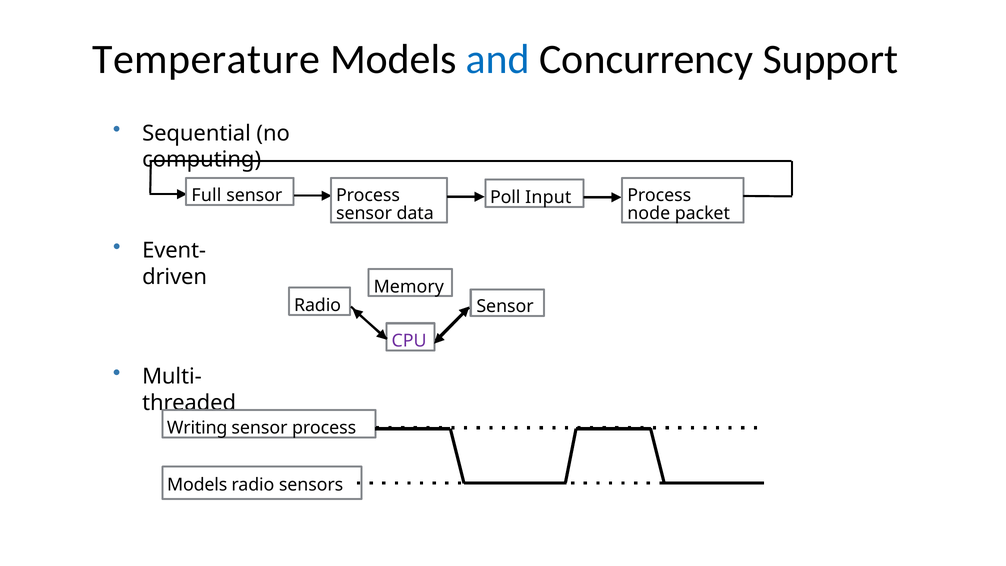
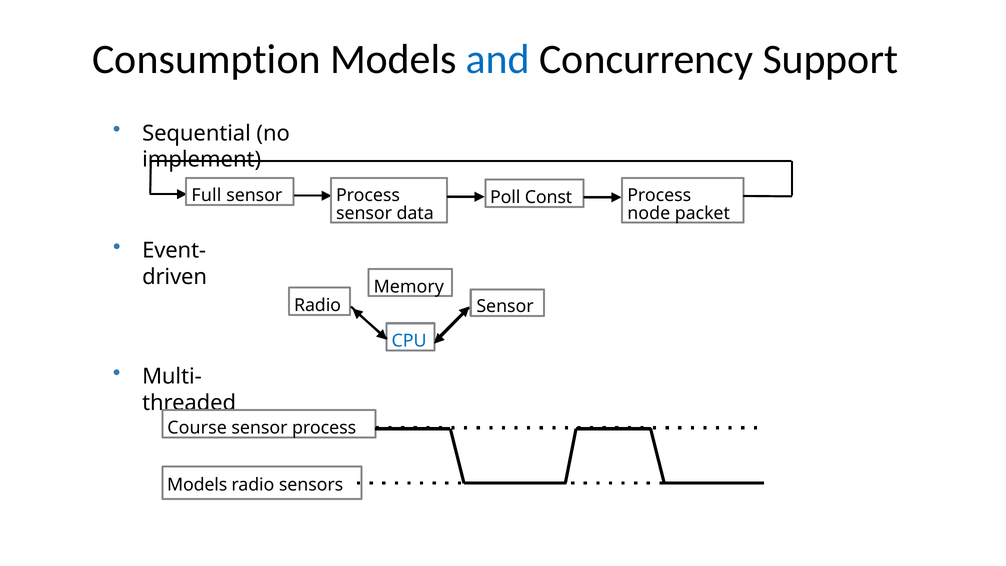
Temperature: Temperature -> Consumption (206, 59)
computing: computing -> implement (202, 160)
Input: Input -> Const (549, 197)
CPU colour: purple -> blue (409, 341)
Writing: Writing -> Course (197, 428)
